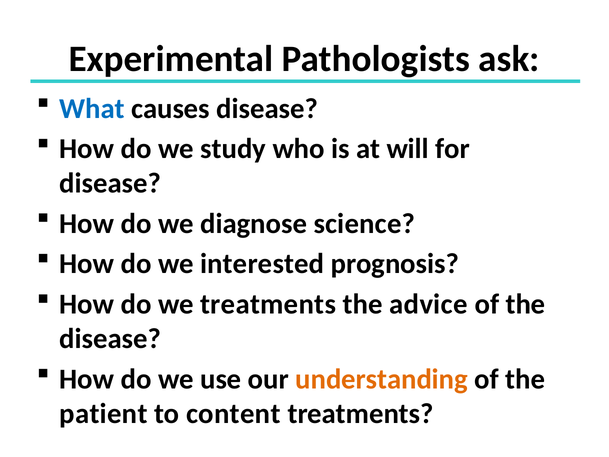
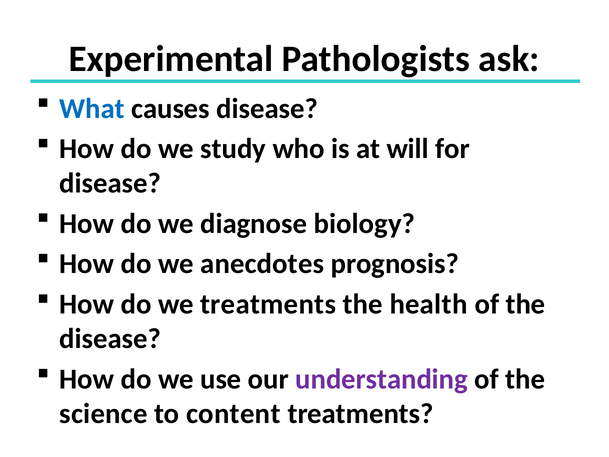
science: science -> biology (364, 224)
interested: interested -> anecdotes (262, 264)
advice: advice -> health (428, 304)
understanding colour: orange -> purple (382, 379)
patient: patient -> science (103, 413)
